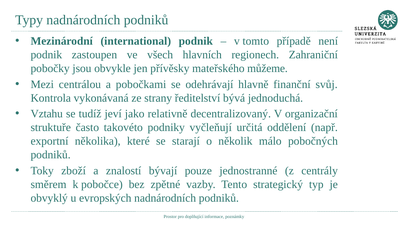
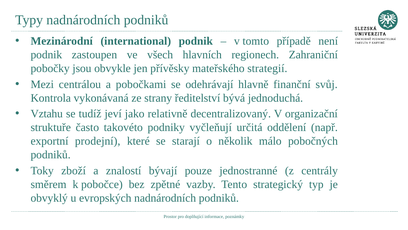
můžeme: můžeme -> strategií (267, 68)
několika: několika -> prodejní (98, 141)
